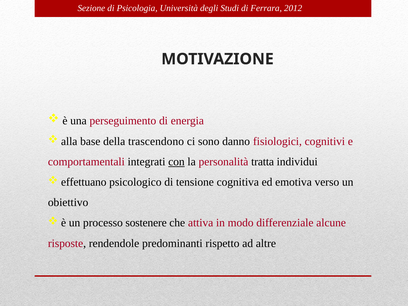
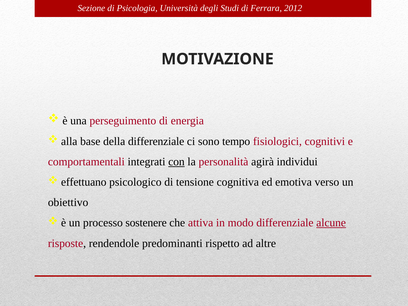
della trascendono: trascendono -> differenziale (156, 141)
danno: danno -> tempo (236, 141)
tratta: tratta -> agirà (263, 162)
alcune underline: none -> present (331, 223)
